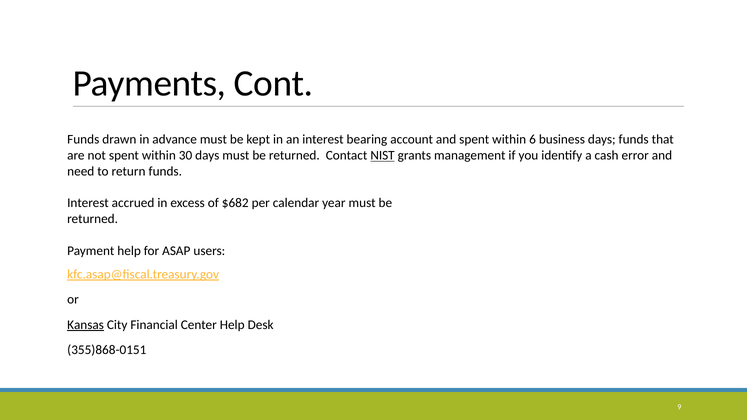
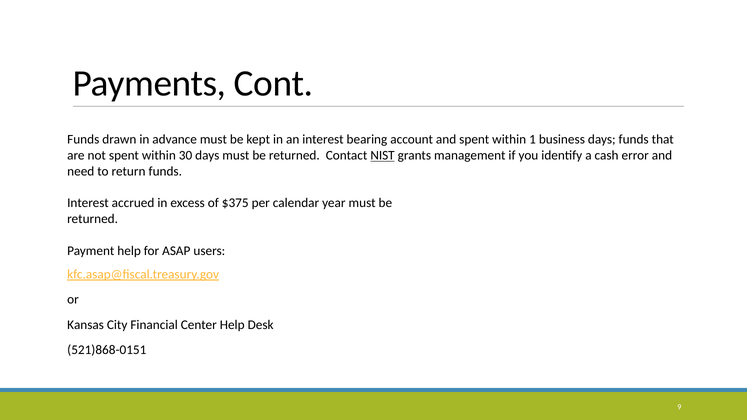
6: 6 -> 1 (533, 140)
$682: $682 -> $375 (235, 203)
Kansas underline: present -> none (86, 325)
355)868-0151: 355)868-0151 -> 521)868-0151 (107, 350)
